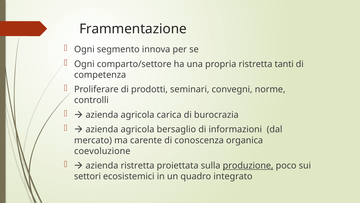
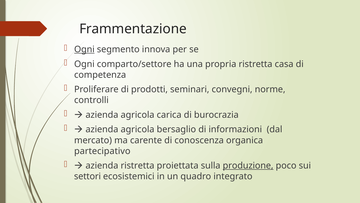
Ogni underline: none -> present (84, 49)
tanti: tanti -> casa (284, 64)
coevoluzione: coevoluzione -> partecipativo (102, 151)
